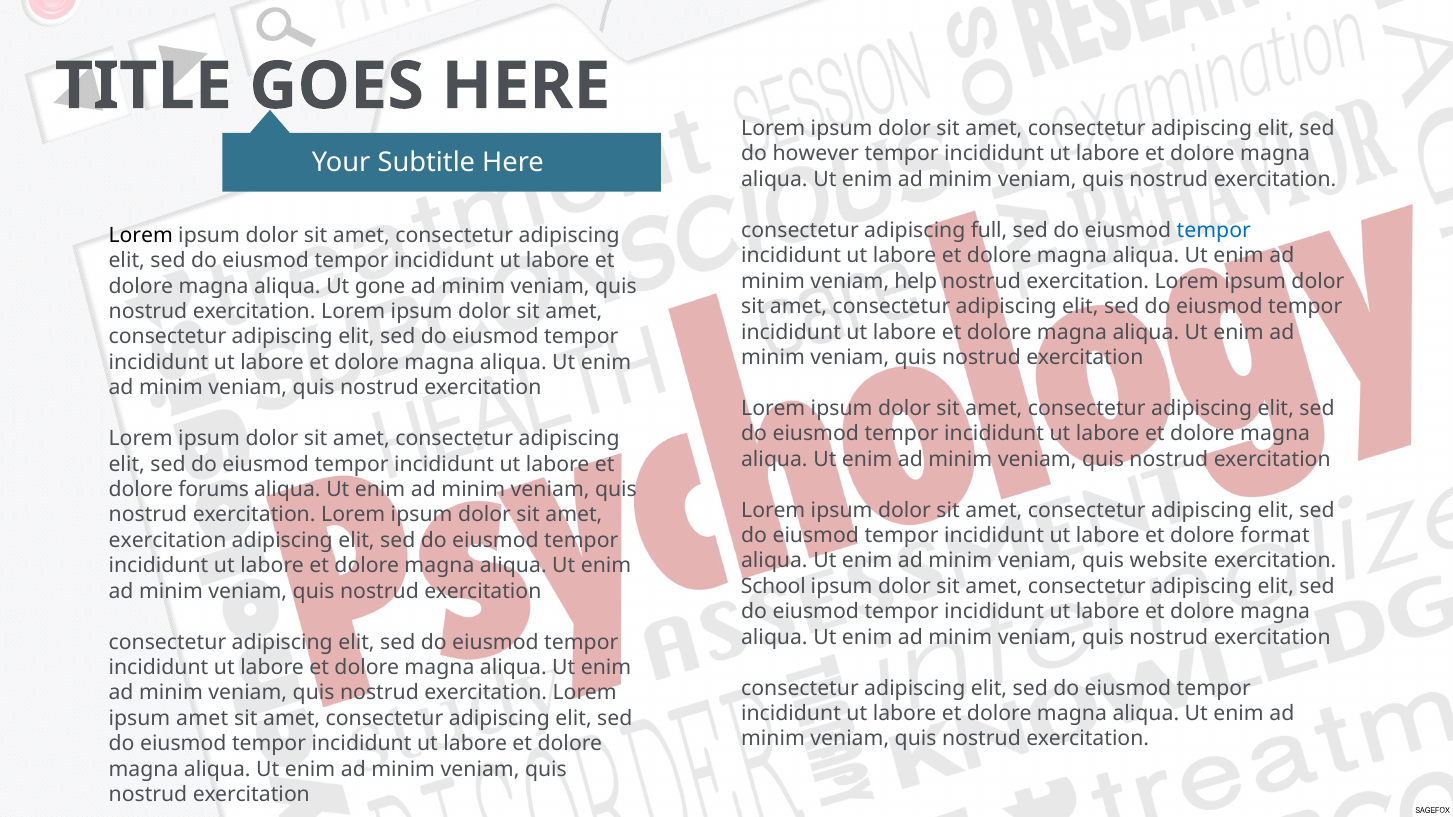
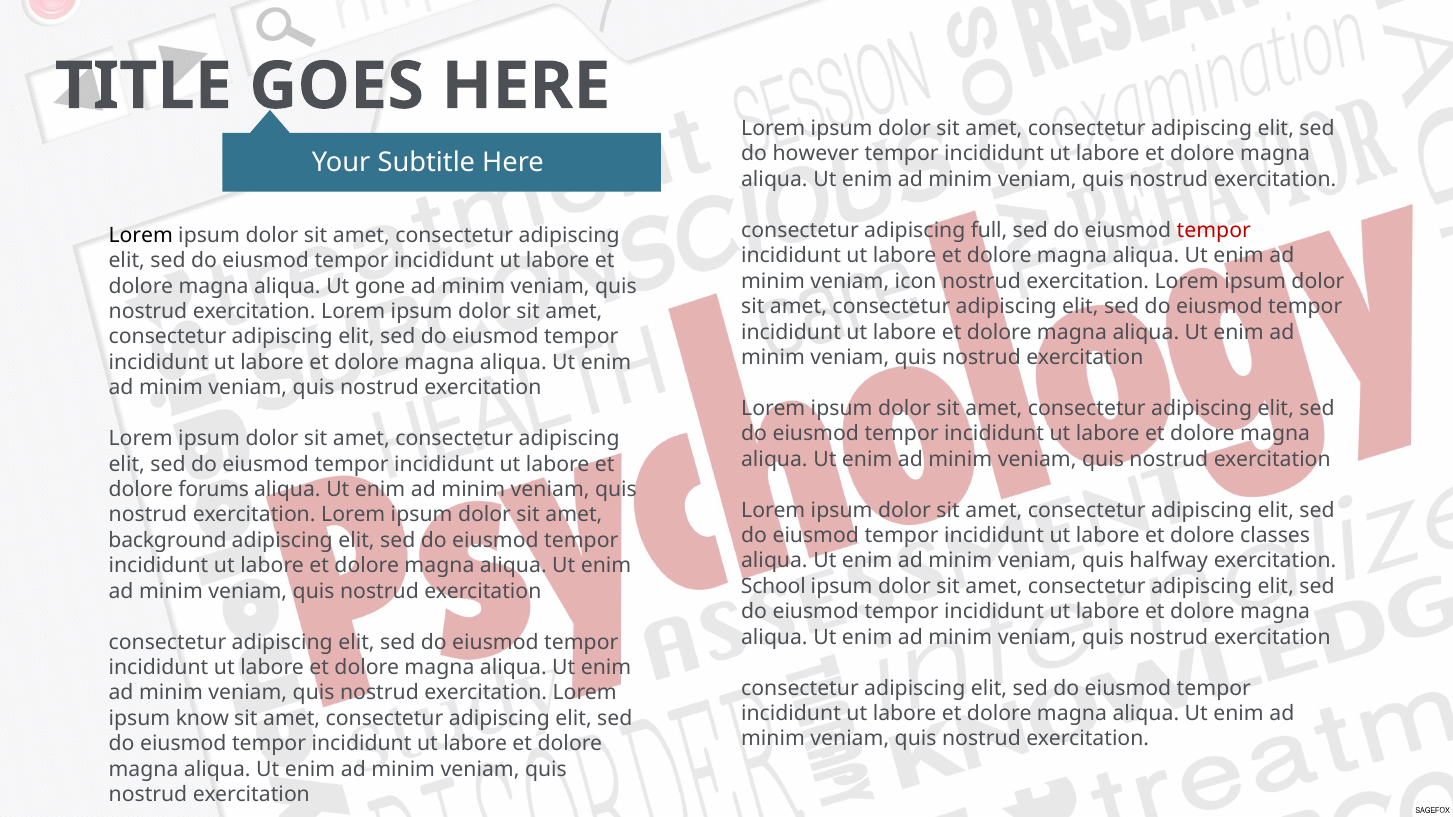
tempor colour: blue -> red (1214, 230)
help: help -> icon (916, 281)
format: format -> classes (1275, 536)
exercitation: exercitation -> background (168, 541)
website: website -> halfway (1169, 561)
ipsum amet: amet -> know (202, 719)
